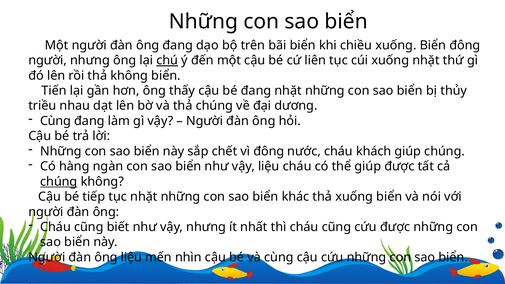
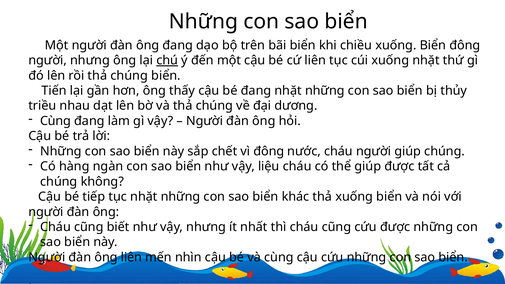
rồi thả không: không -> chúng (129, 76)
cháu khách: khách -> người (374, 151)
chúng underline: present -> none (59, 182)
ông liệu: liệu -> liên (131, 257)
